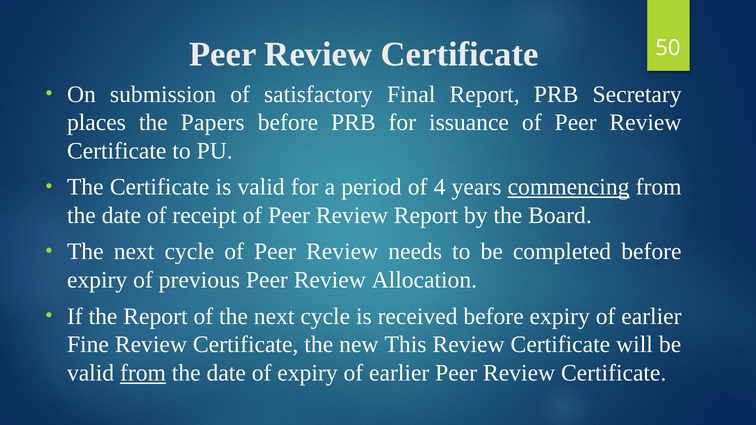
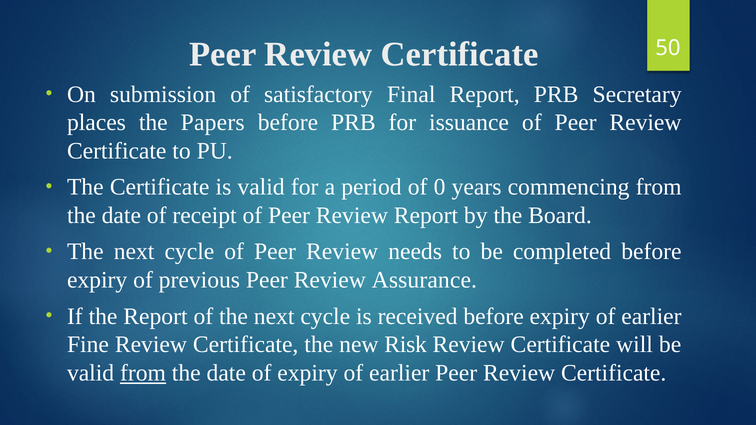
4: 4 -> 0 (440, 187)
commencing underline: present -> none (569, 187)
Allocation: Allocation -> Assurance (424, 280)
This: This -> Risk (406, 345)
